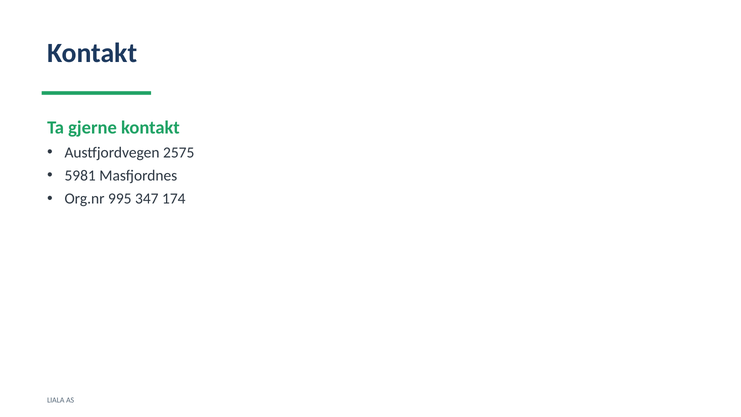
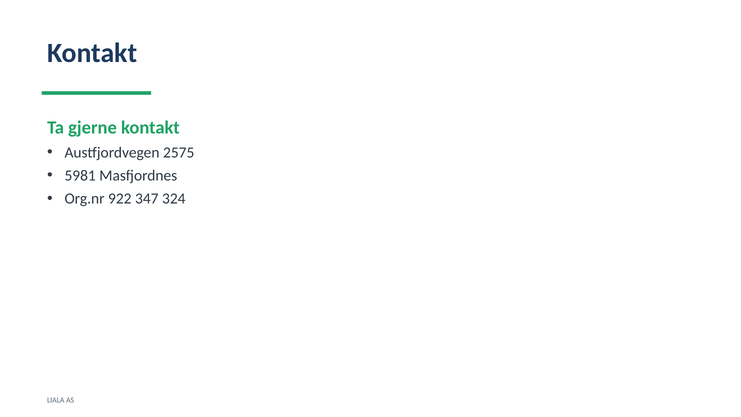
995: 995 -> 922 (120, 199)
174: 174 -> 324 (174, 199)
